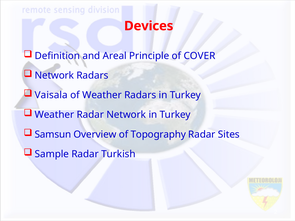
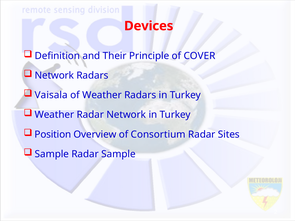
Areal: Areal -> Their (115, 56)
Samsun: Samsun -> Position (53, 135)
Topography: Topography -> Consortium (158, 135)
Radar Turkish: Turkish -> Sample (118, 154)
